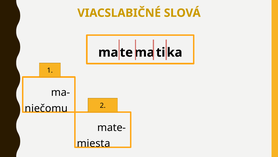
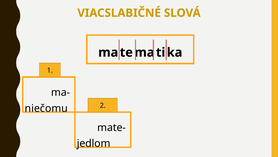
miesta: miesta -> jedlom (94, 143)
